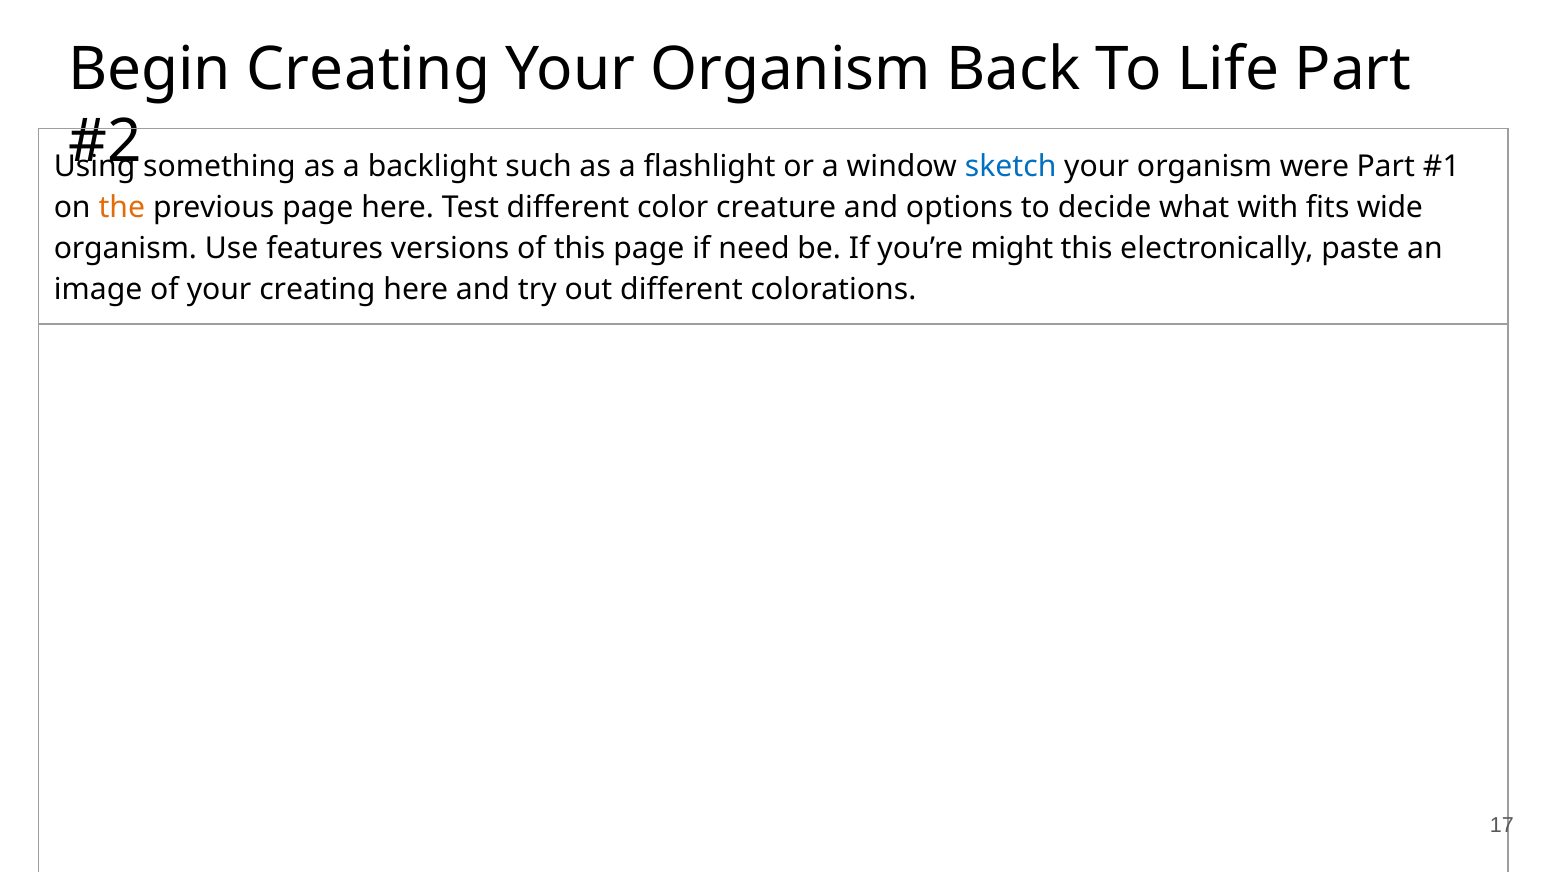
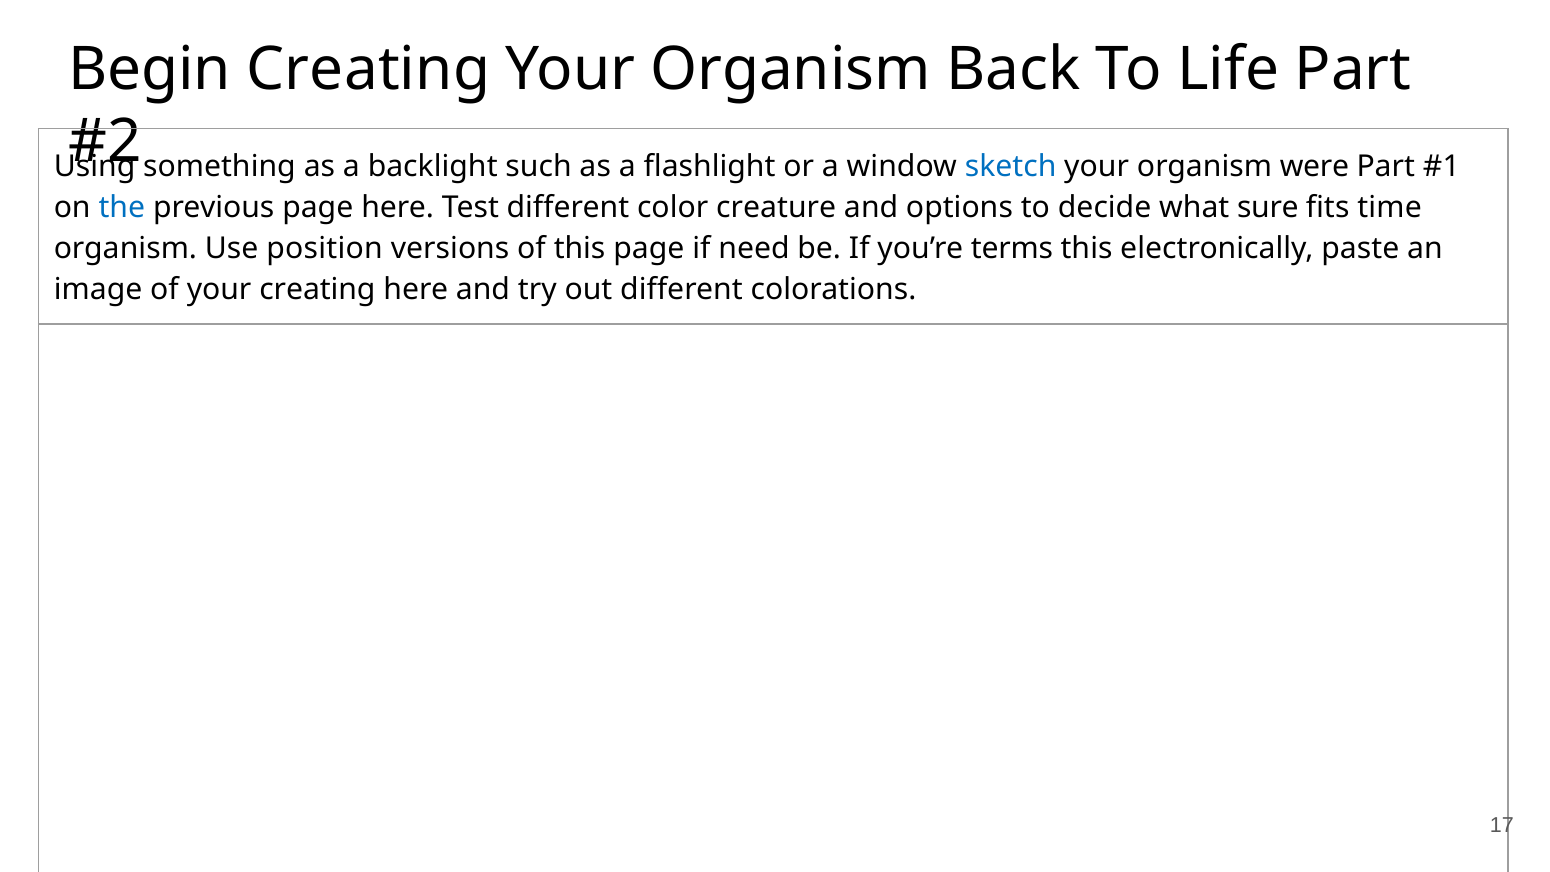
the colour: orange -> blue (122, 208)
with: with -> sure (1268, 208)
wide: wide -> time (1390, 208)
features: features -> position (324, 249)
might: might -> terms (1012, 249)
